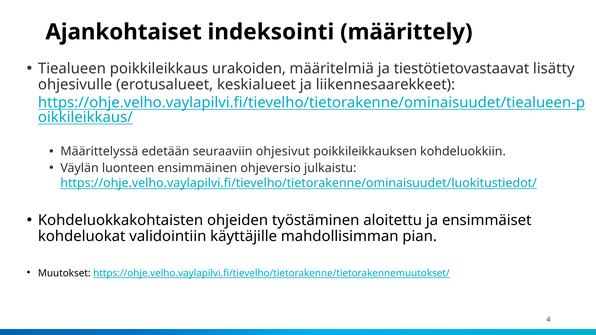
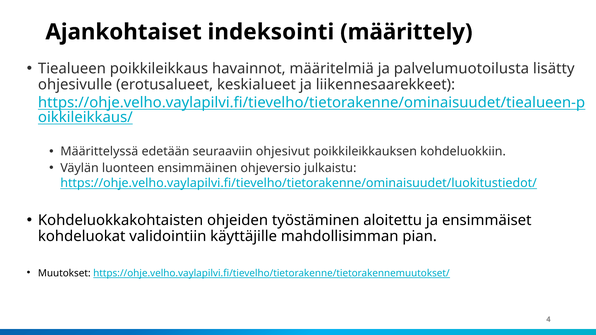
urakoiden: urakoiden -> havainnot (249, 69)
tiestötietovastaavat: tiestötietovastaavat -> palvelumuotoilusta (461, 69)
